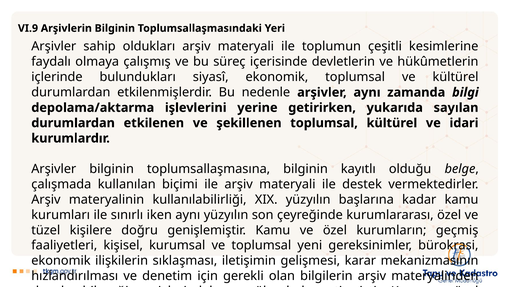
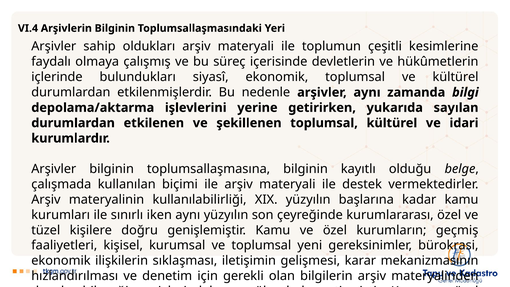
VI.9: VI.9 -> VI.4 (28, 28)
